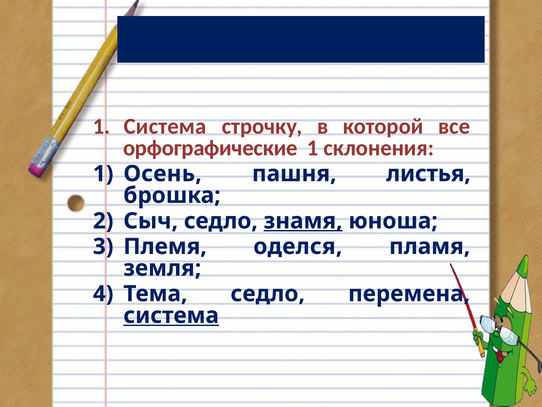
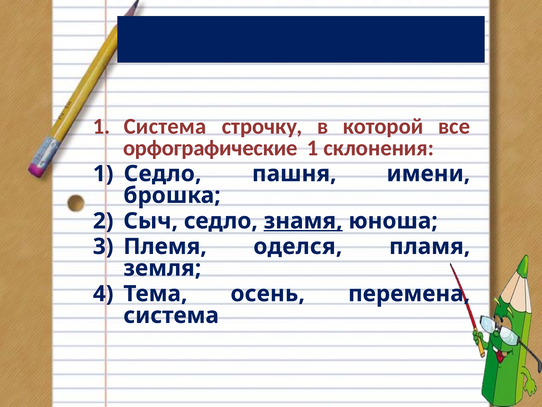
1 Осень: Осень -> Седло (163, 174)
листья: листья -> имени (428, 174)
Тема седло: седло -> осень (268, 293)
система underline: present -> none (171, 315)
